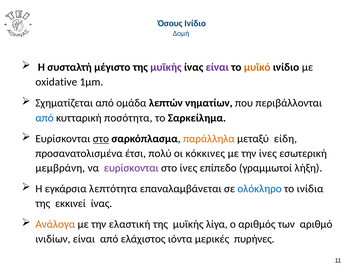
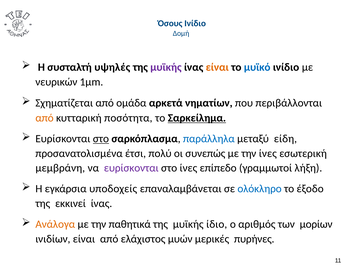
μέγιστο: μέγιστο -> υψηλές (112, 67)
είναι colour: purple -> orange (217, 67)
μυϊκό colour: orange -> blue (257, 67)
oxidative: oxidative -> νευρικών (56, 82)
λεπτών: λεπτών -> αρκετά (166, 103)
από colour: blue -> orange (45, 118)
Σαρκείλημα underline: none -> present (197, 118)
παράλληλα colour: orange -> blue (209, 138)
κόκκινες: κόκκινες -> συνεπώς (205, 153)
λεπτότητα: λεπτότητα -> υποδοχείς (113, 188)
ινίδια: ινίδια -> έξοδο (310, 188)
ελαστική: ελαστική -> παθητικά (130, 224)
λίγα: λίγα -> ίδιο (217, 224)
αριθμό: αριθμό -> μορίων (316, 224)
ιόντα: ιόντα -> μυών (180, 238)
